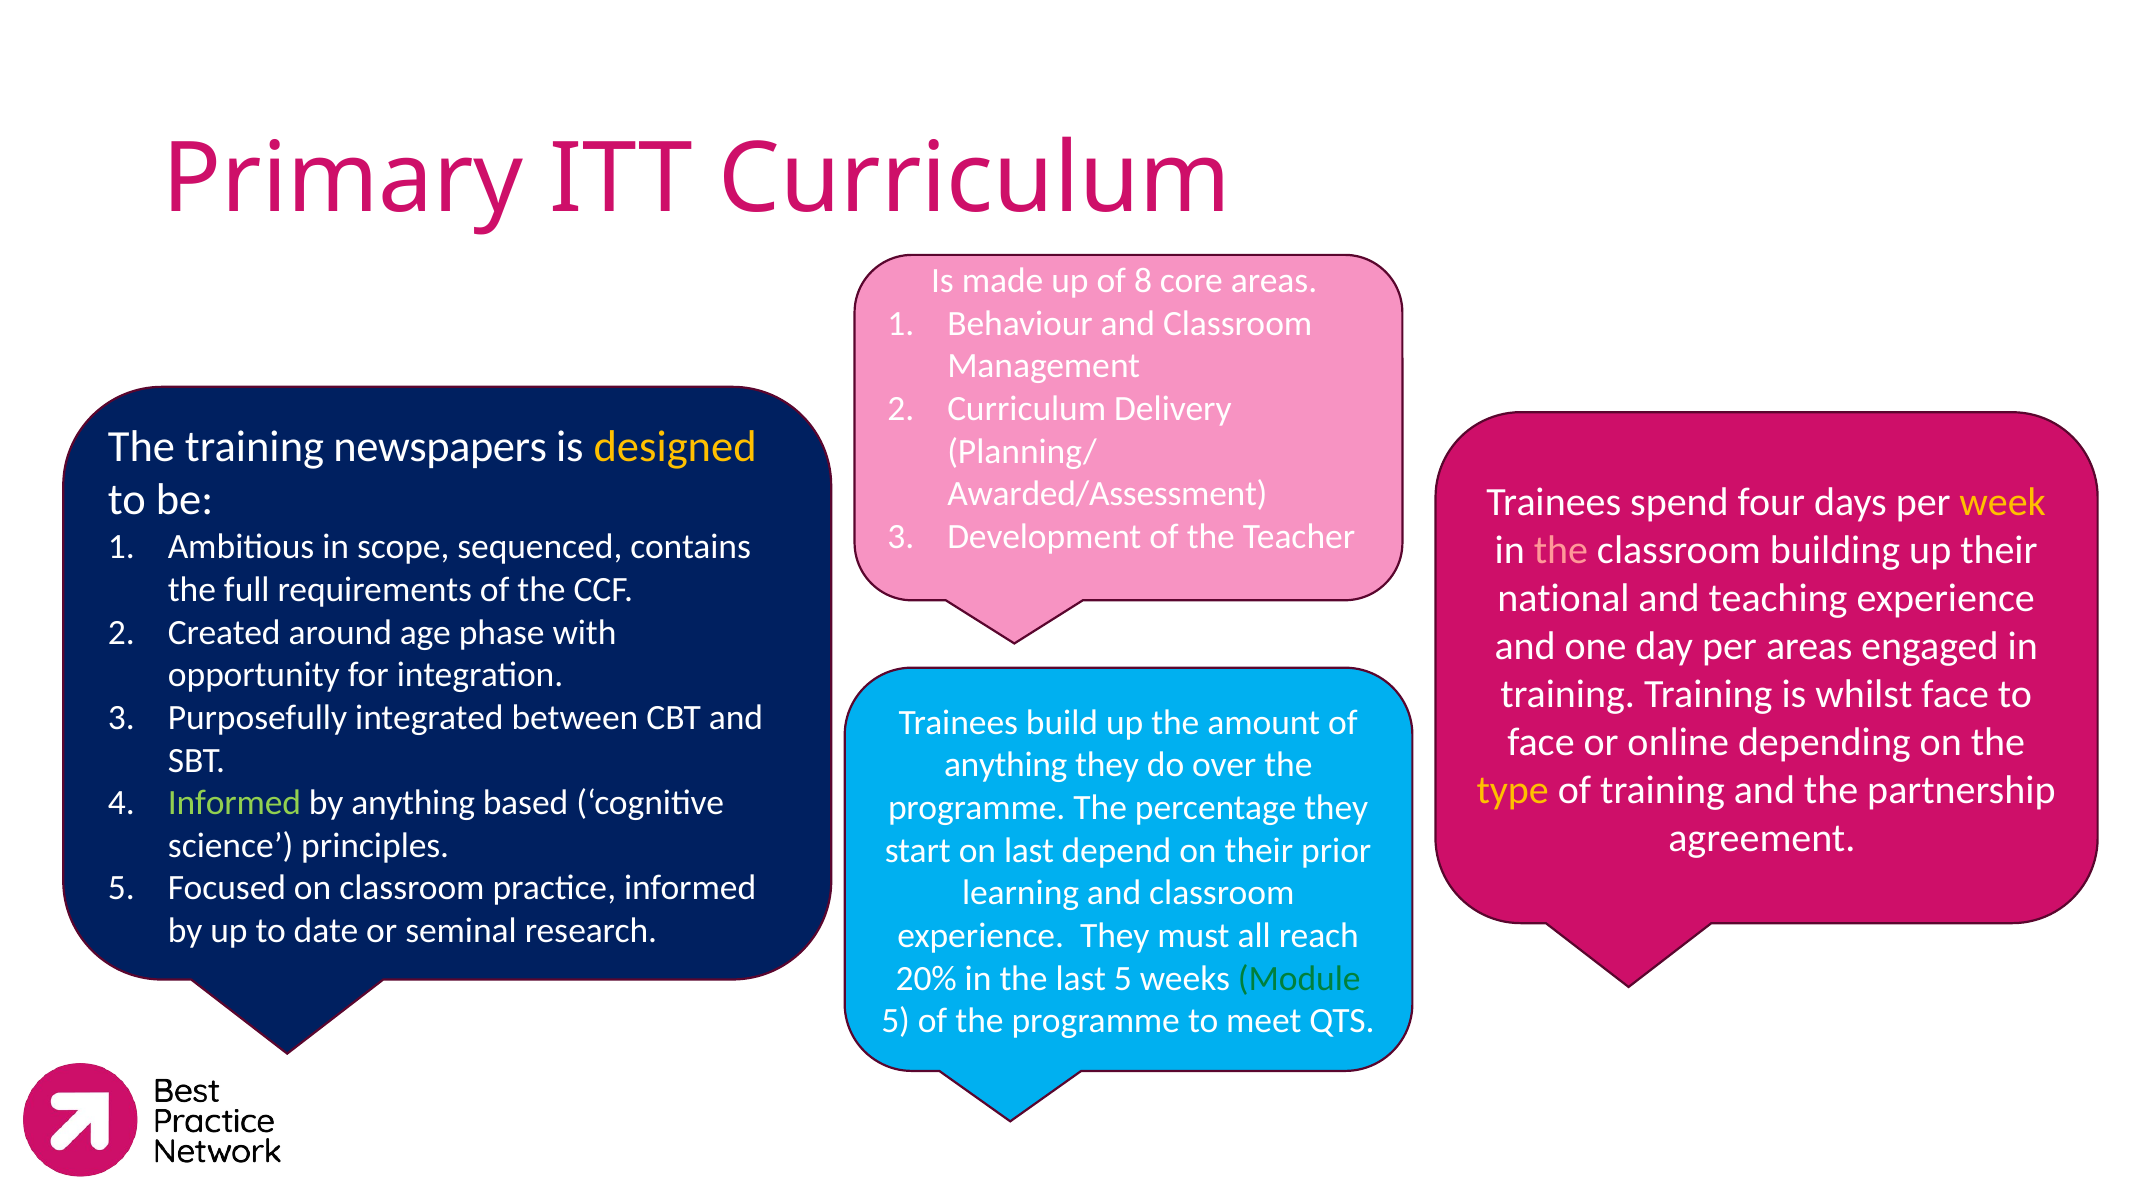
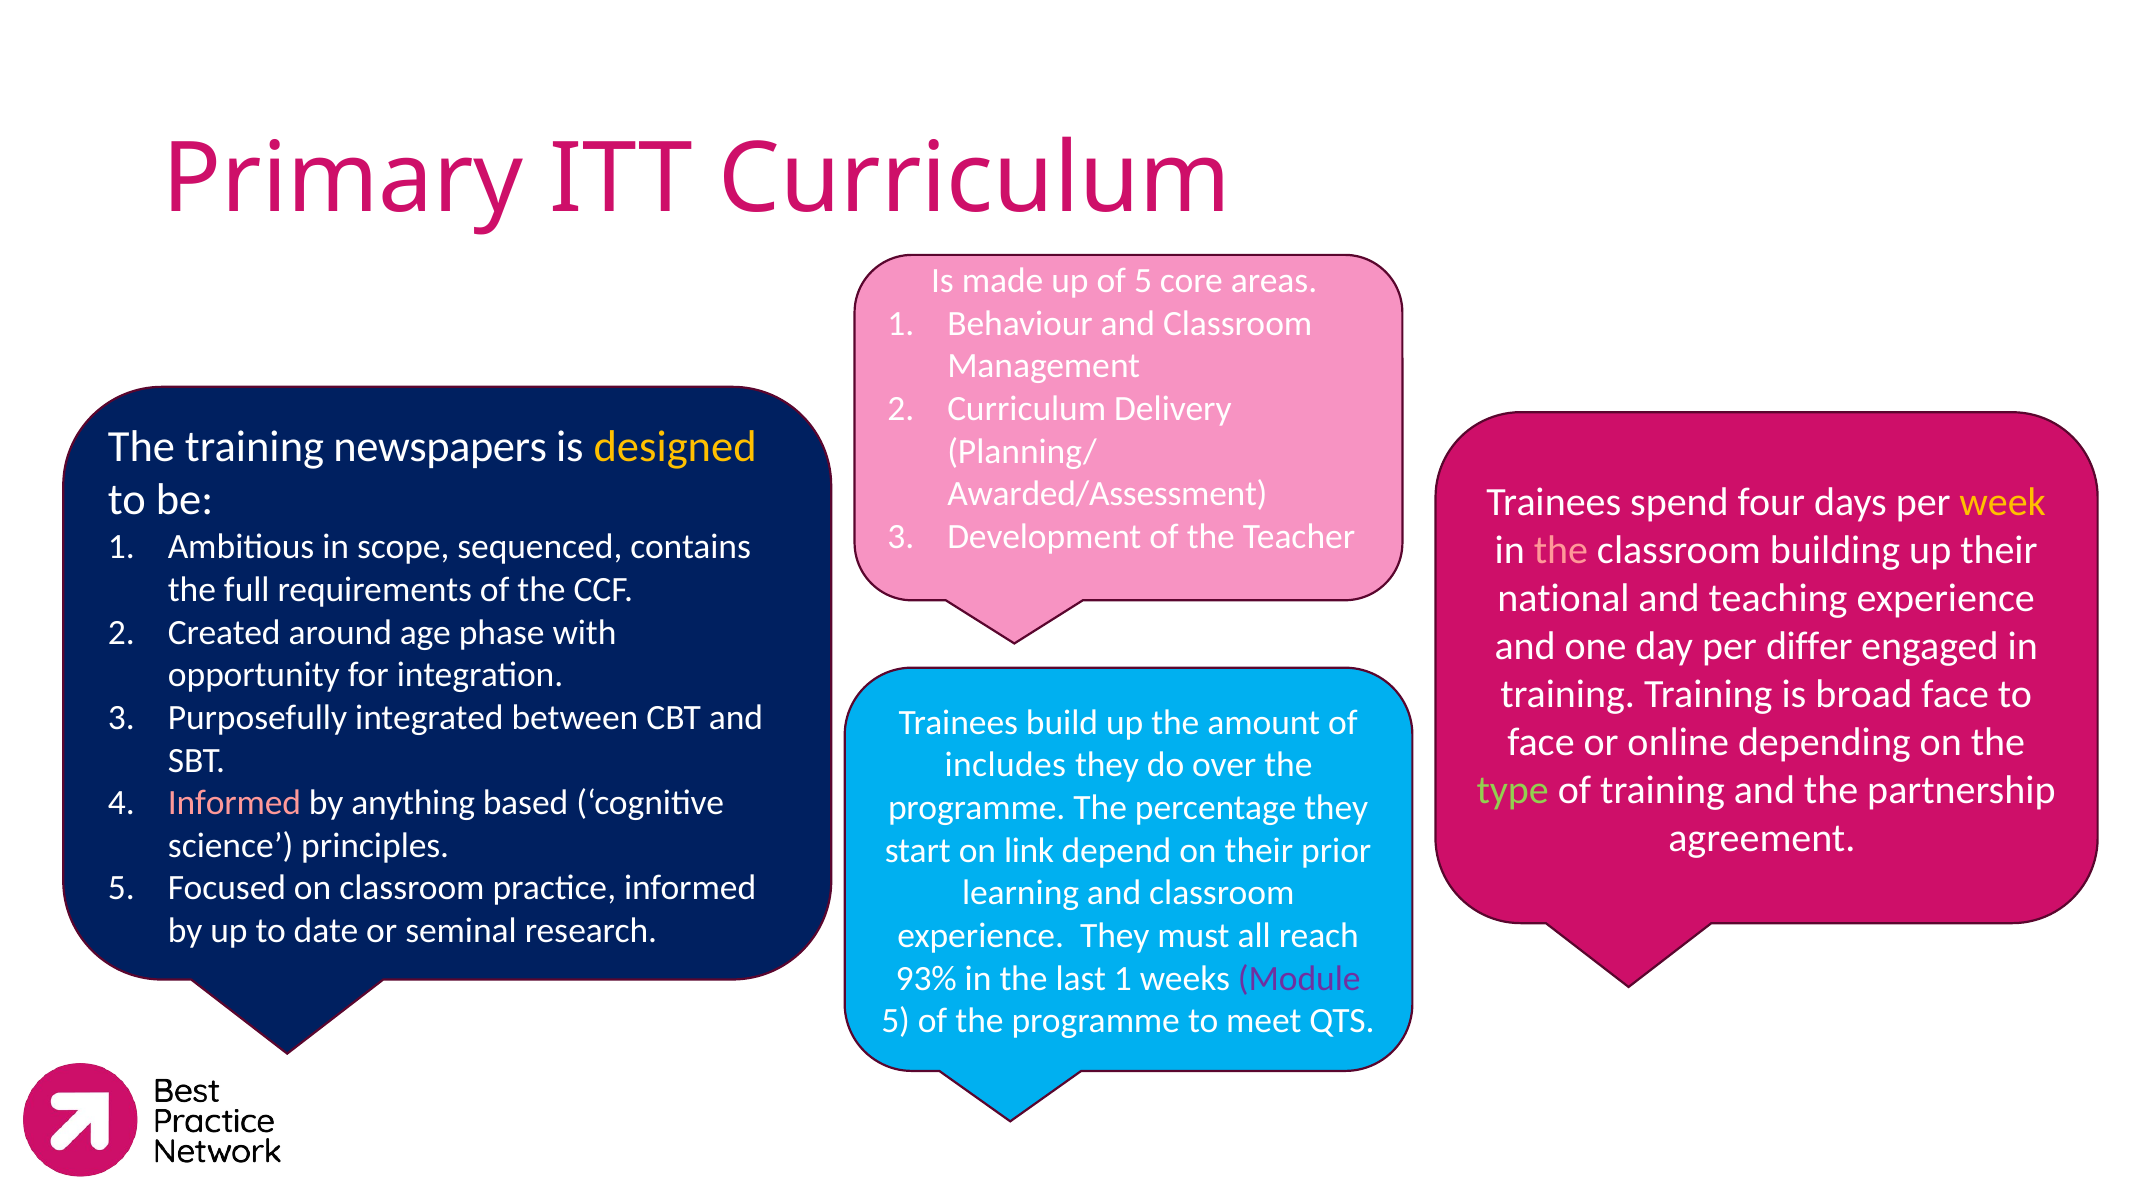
of 8: 8 -> 5 (1143, 281)
per areas: areas -> differ (1809, 647)
whilst: whilst -> broad (1864, 695)
anything: anything -> includes (1005, 765)
type colour: yellow -> light green (1513, 791)
Informed colour: light green -> pink (235, 803)
on last: last -> link (1029, 851)
20%: 20% -> 93% (926, 979)
last 5: 5 -> 1 (1123, 979)
Module colour: green -> purple (1299, 979)
